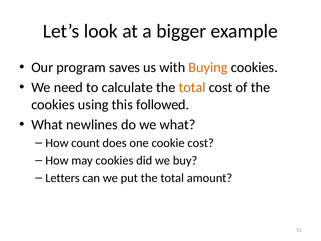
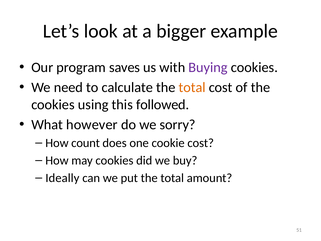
Buying colour: orange -> purple (208, 67)
newlines: newlines -> however (92, 124)
we what: what -> sorry (178, 124)
Letters: Letters -> Ideally (62, 178)
